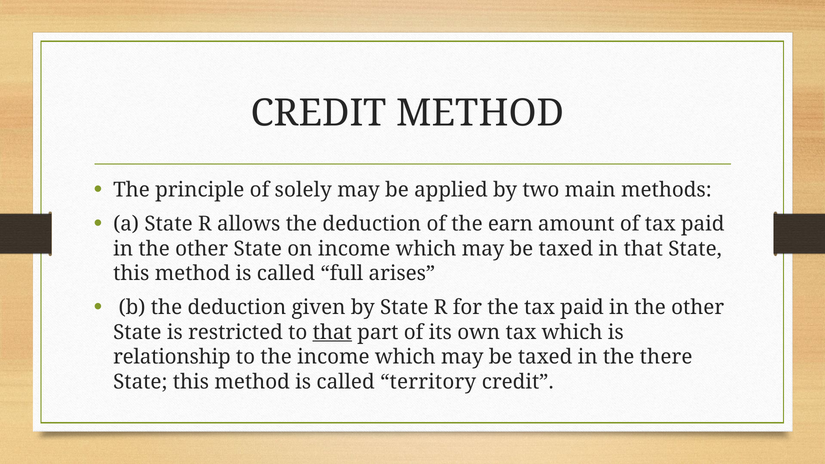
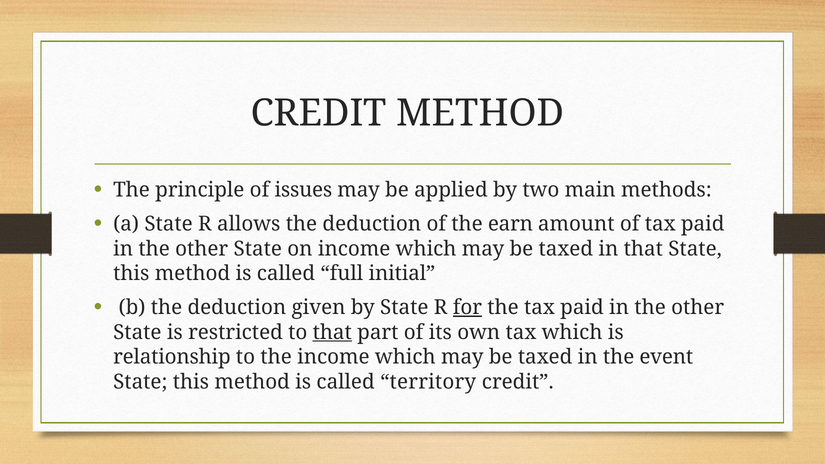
solely: solely -> issues (303, 190)
arises: arises -> initial (402, 273)
for underline: none -> present (467, 308)
there: there -> event (666, 357)
